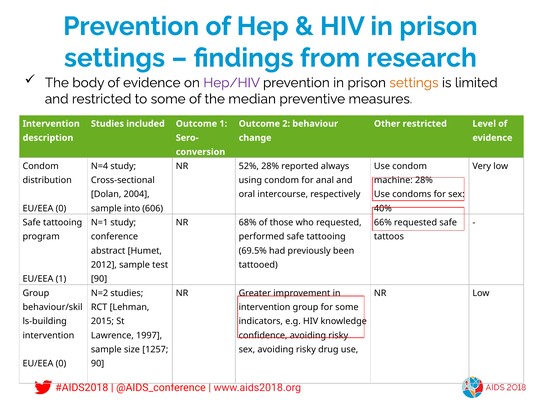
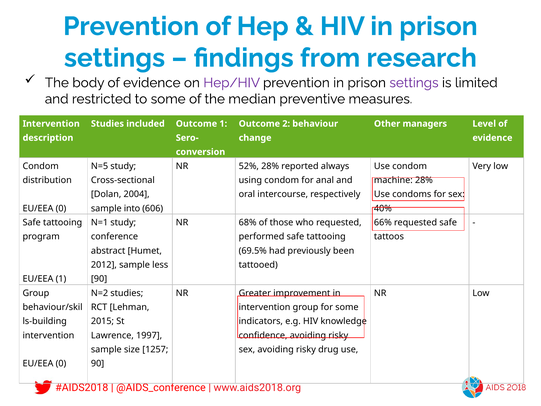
settings colour: orange -> purple (414, 83)
Other restricted: restricted -> managers (425, 124)
N=4: N=4 -> N=5 (100, 166)
test: test -> less (160, 265)
